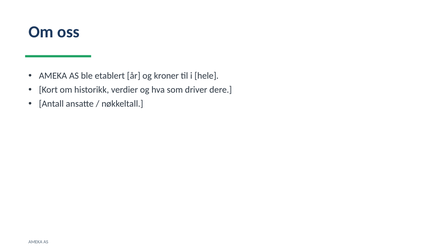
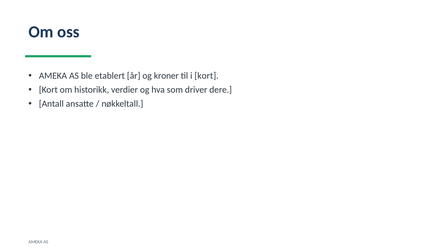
i hele: hele -> kort (207, 76)
